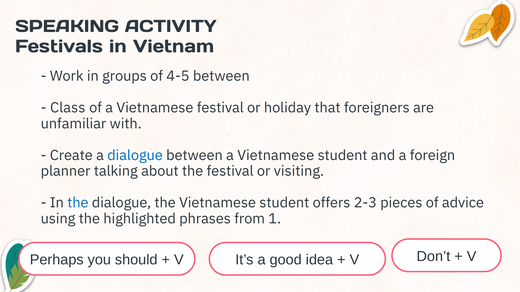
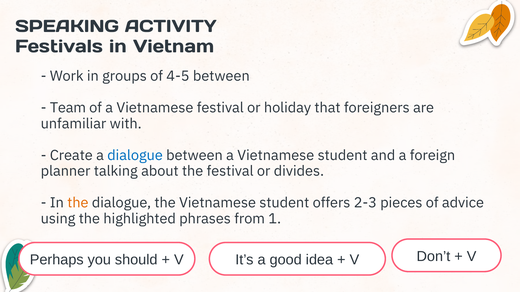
Class: Class -> Team (68, 108)
visiting: visiting -> divides (299, 171)
the colour: blue -> orange (78, 203)
